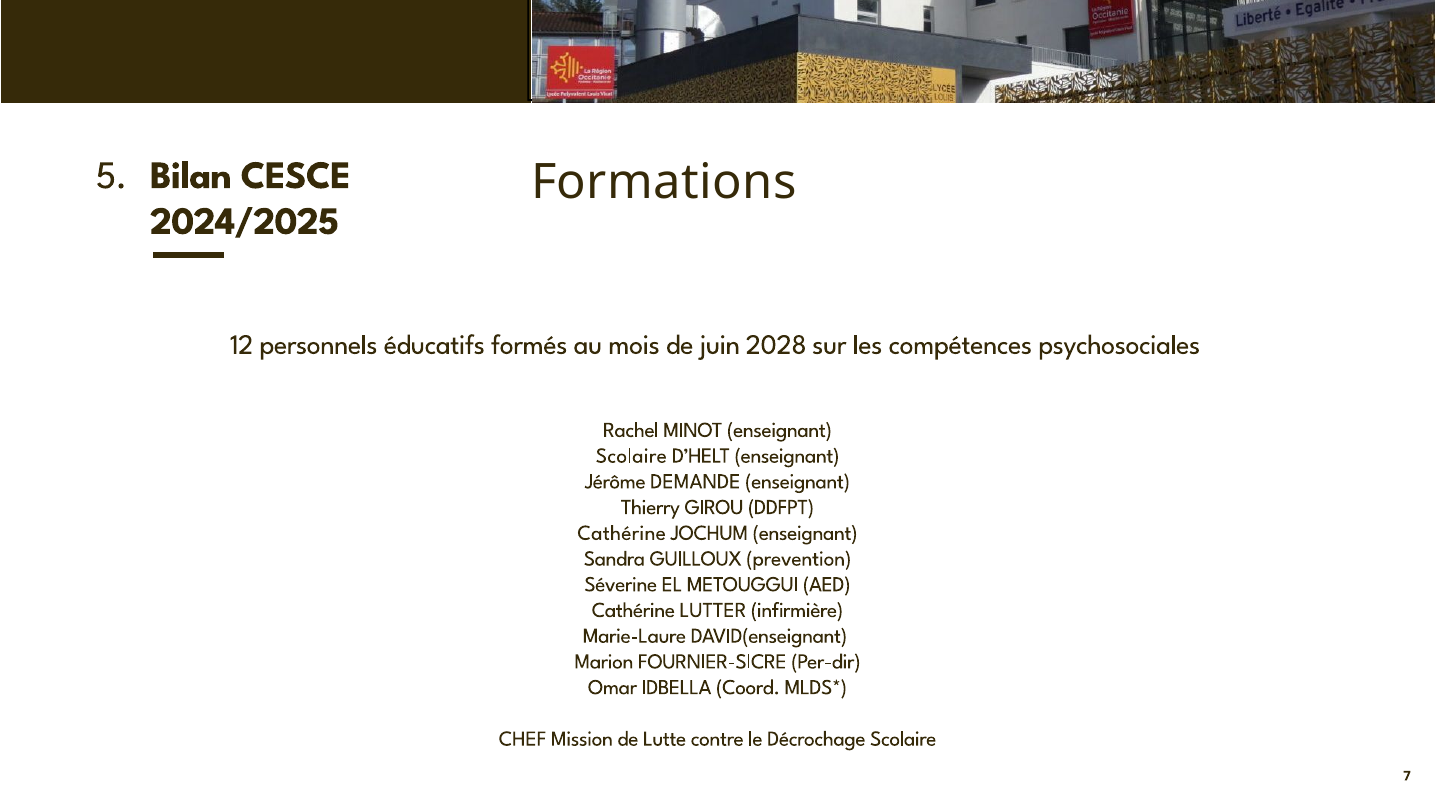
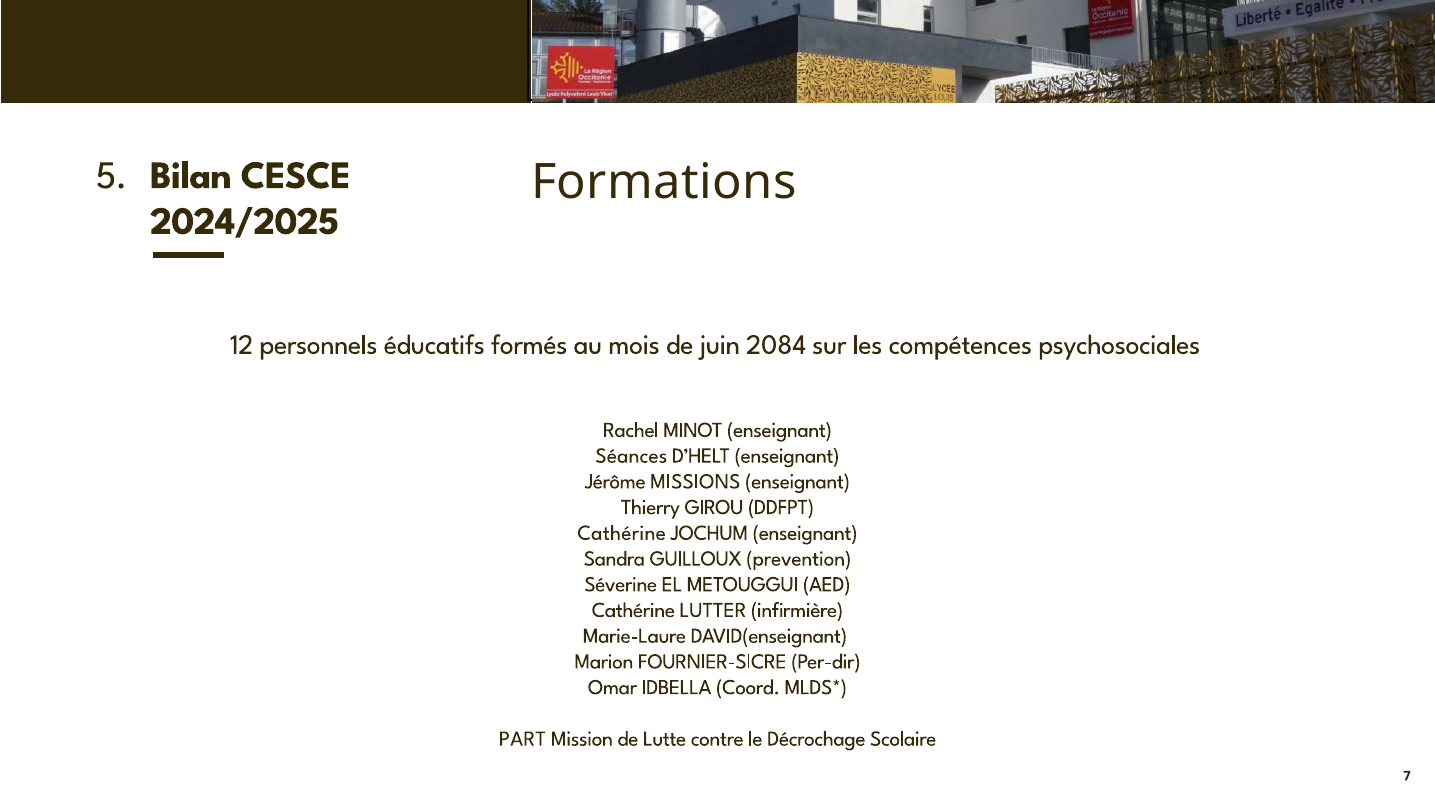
2028: 2028 -> 2084 (776, 345)
Scolaire: Scolaire -> Séances (631, 456)
DEMANDE: DEMANDE -> MISSIONS (695, 481)
CHEF: CHEF -> PART (522, 739)
